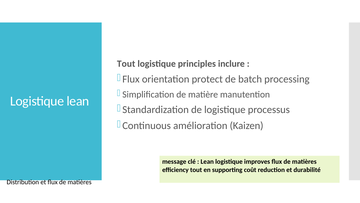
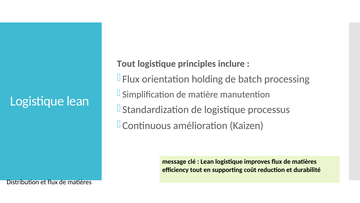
protect: protect -> holding (207, 79)
